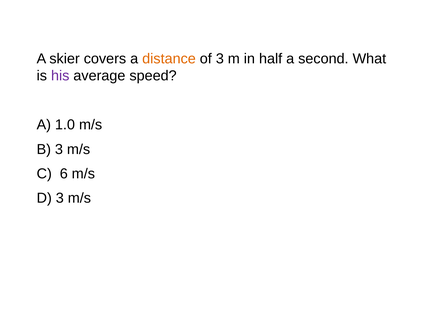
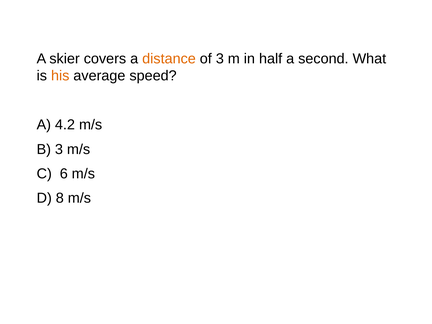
his colour: purple -> orange (60, 76)
1.0: 1.0 -> 4.2 (65, 125)
D 3: 3 -> 8 (60, 198)
